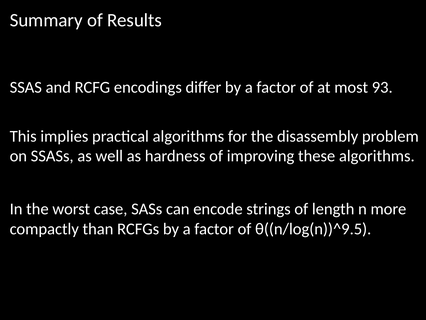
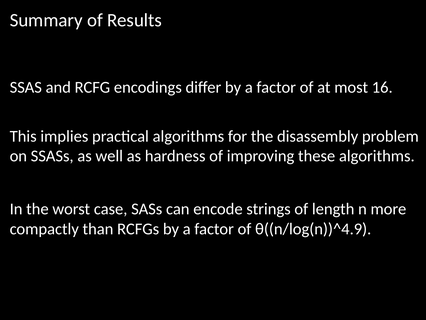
93: 93 -> 16 (382, 87)
θ((n/log(n))^9.5: θ((n/log(n))^9.5 -> θ((n/log(n))^4.9 (313, 229)
